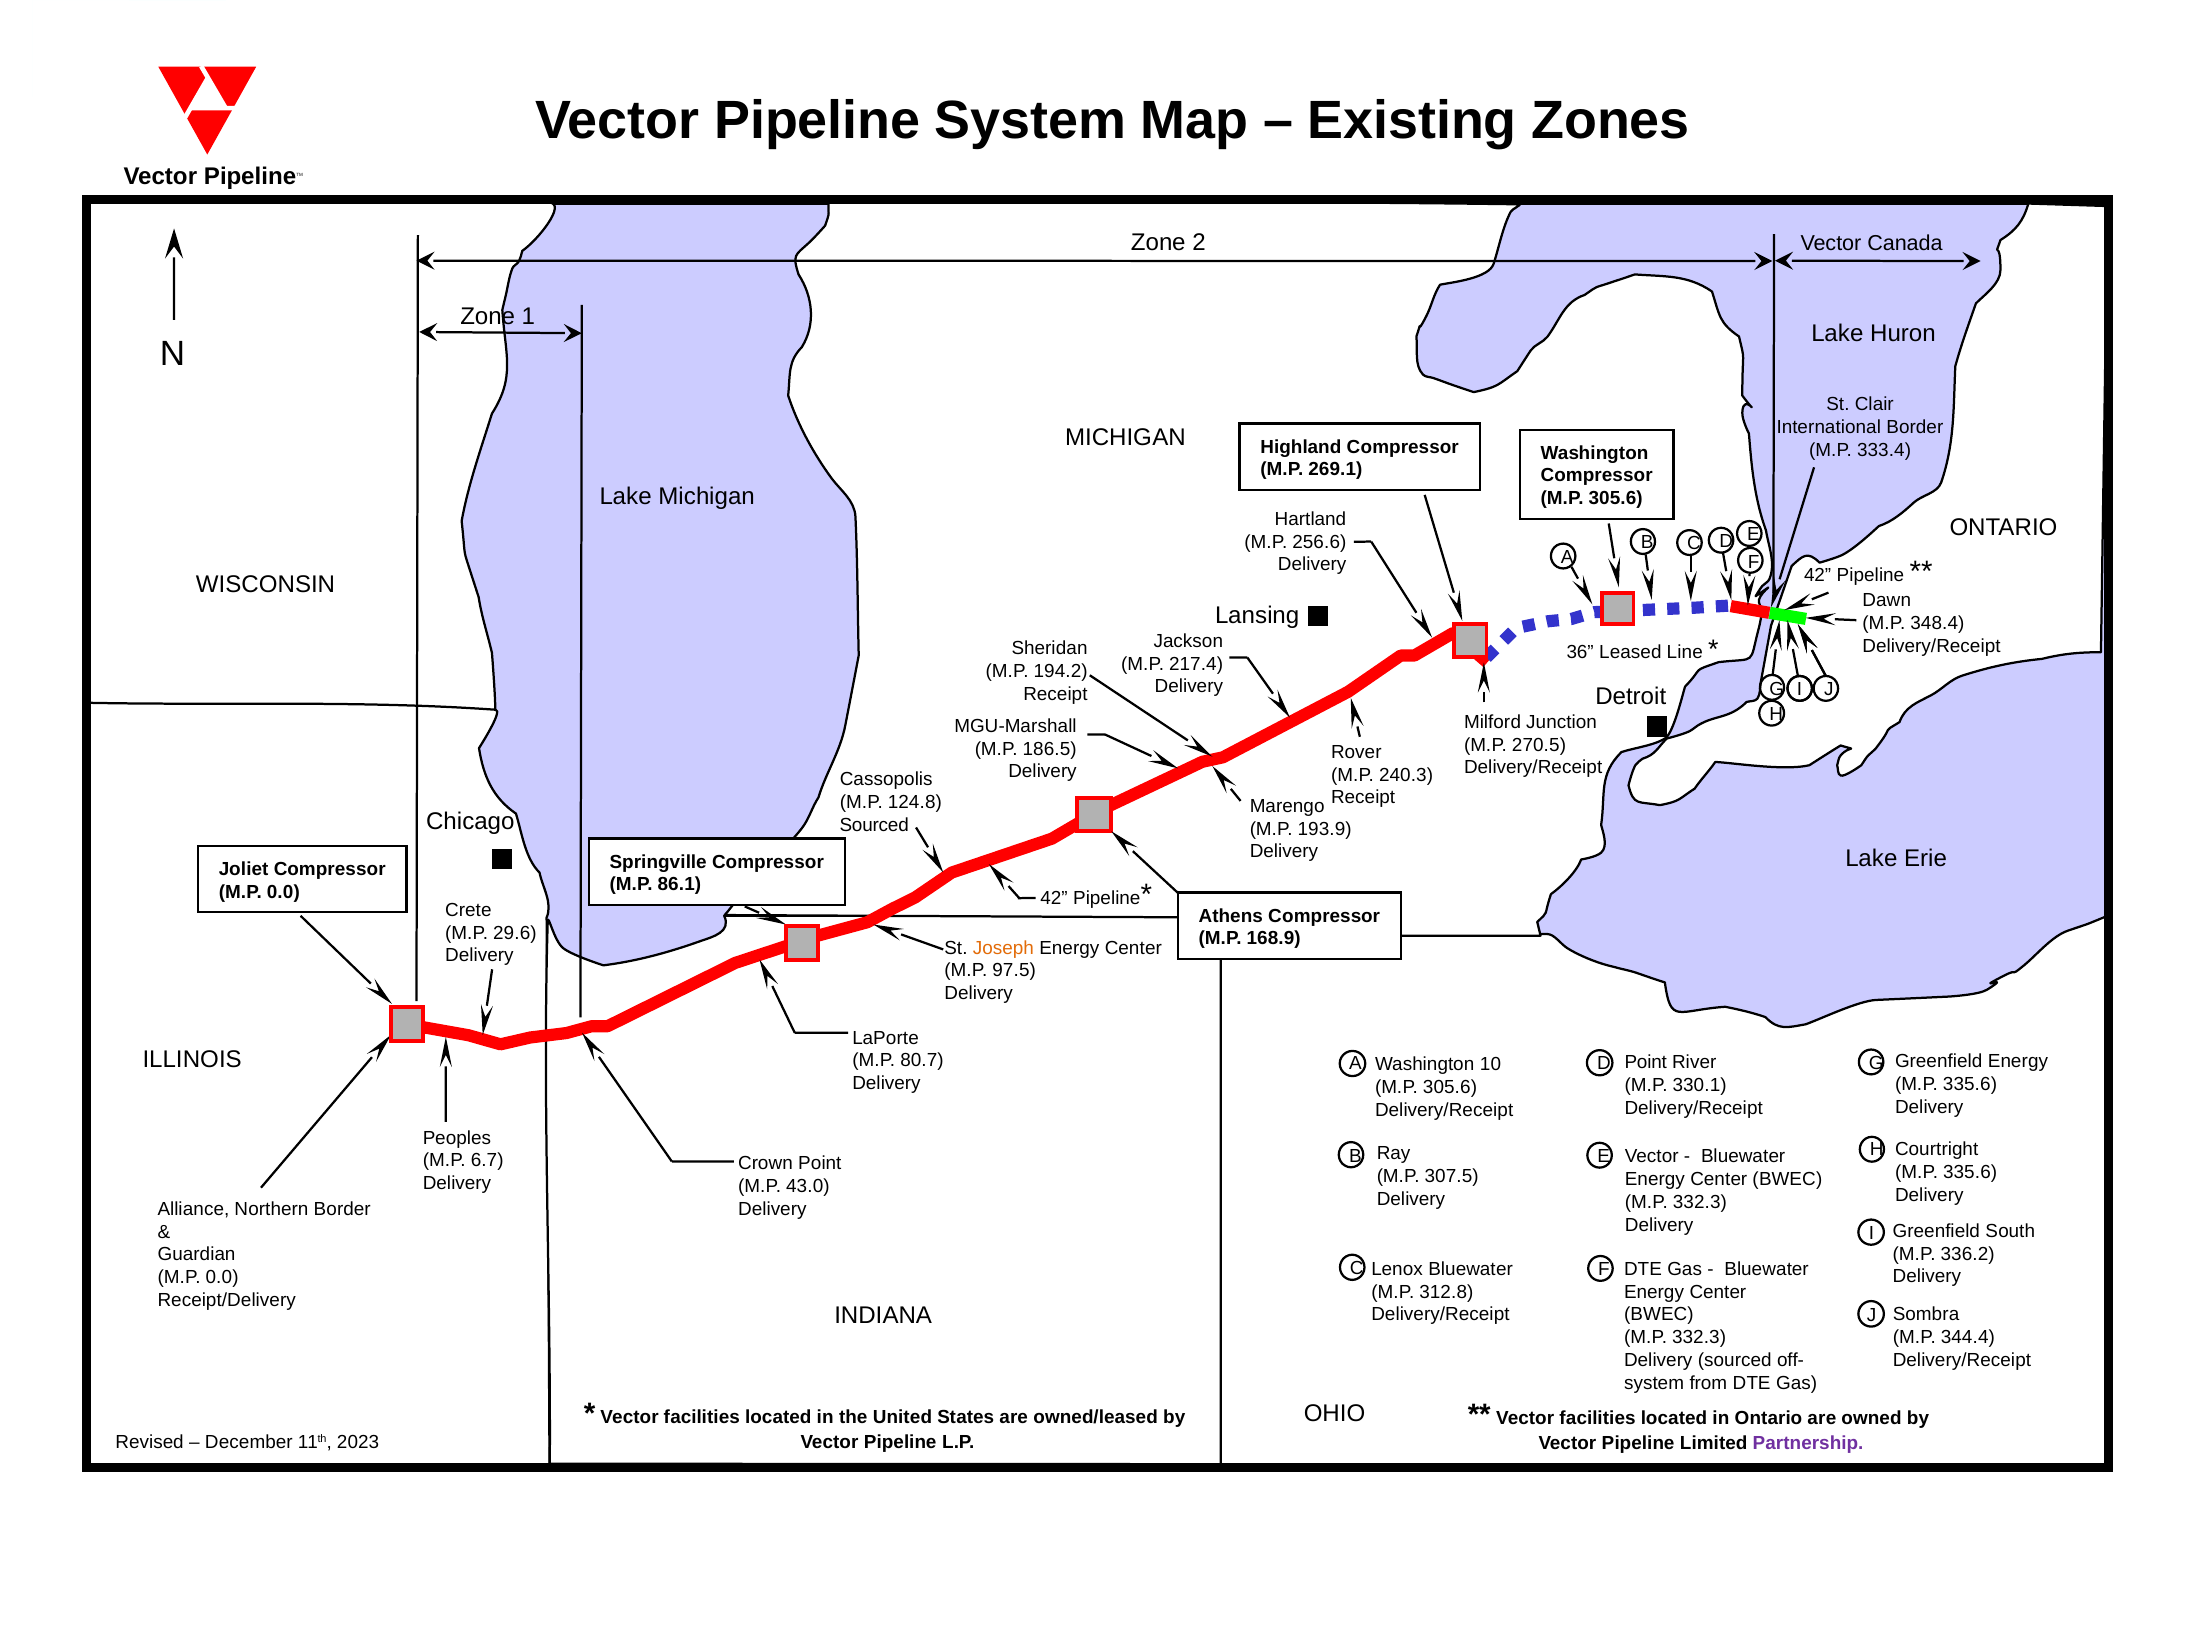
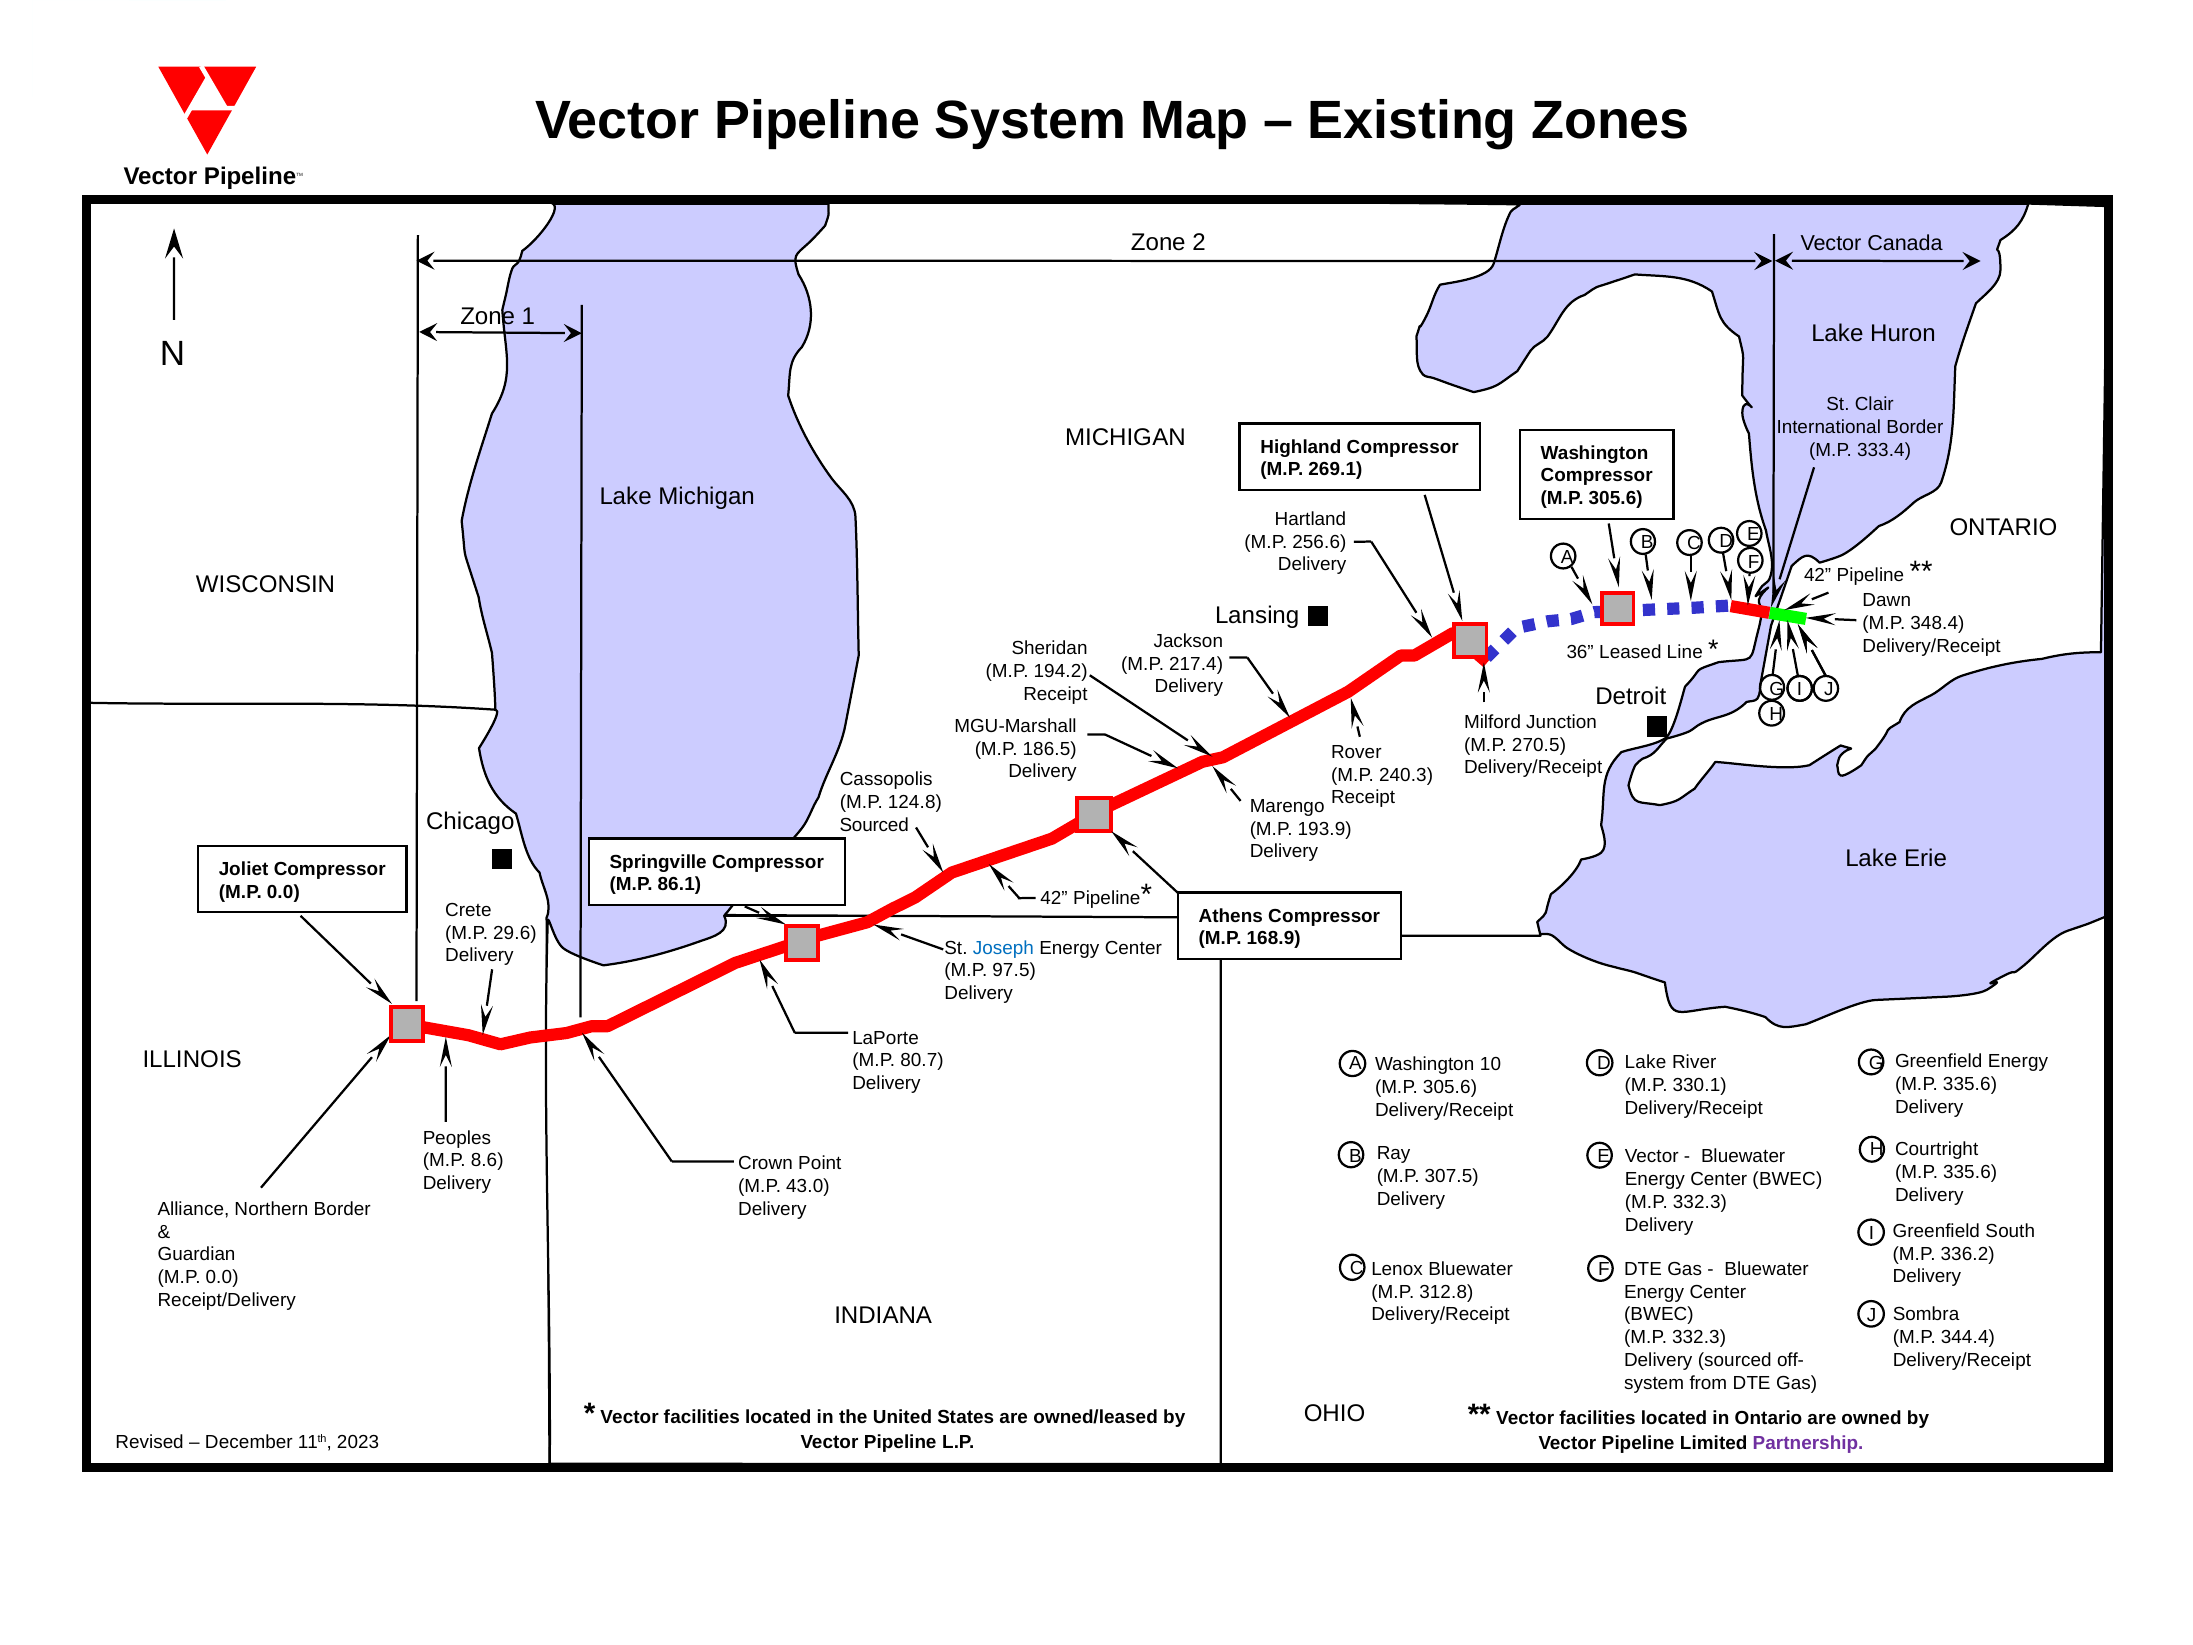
Joseph colour: orange -> blue (1003, 948)
Point: Point -> Lake (1645, 1062)
6.7: 6.7 -> 8.6 (487, 1161)
